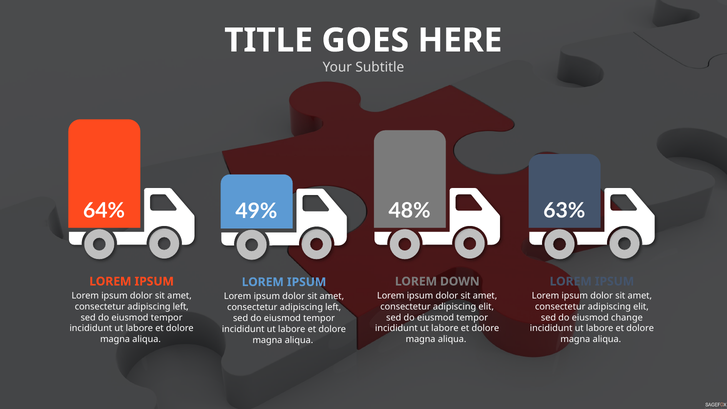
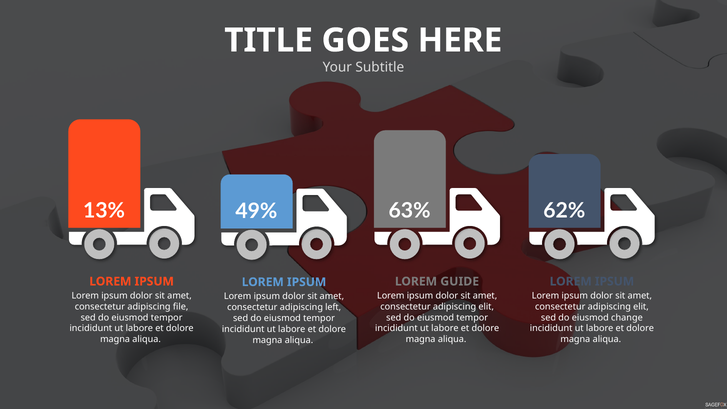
64%: 64% -> 13% (104, 211)
48%: 48% -> 63% (410, 211)
63%: 63% -> 62% (564, 211)
DOWN: DOWN -> GUIDE (460, 281)
left: left -> file (181, 307)
